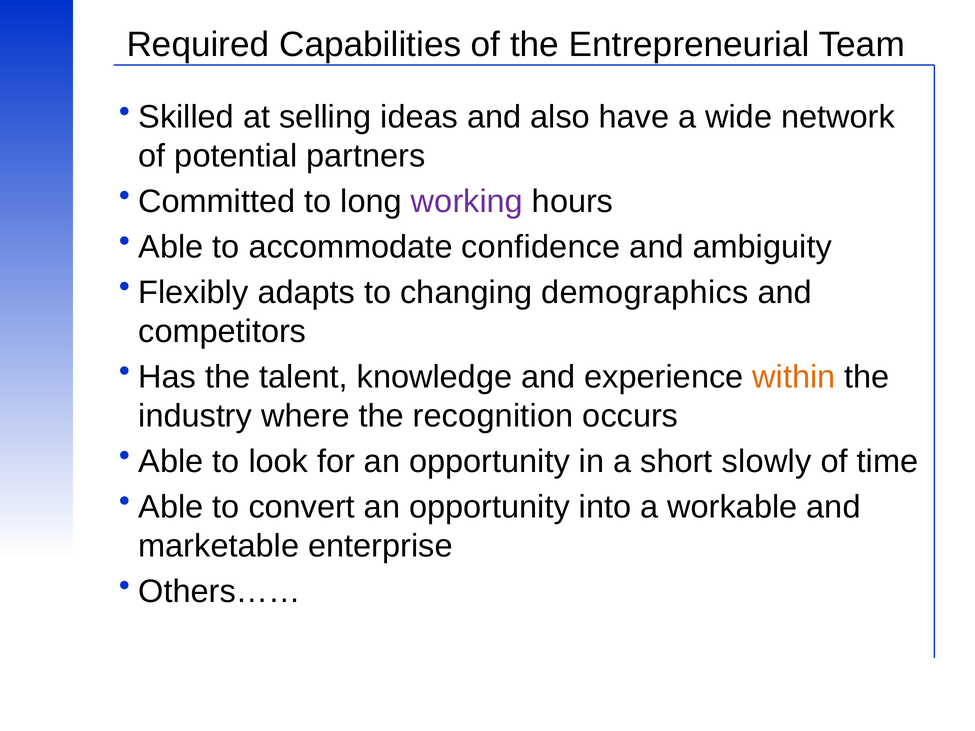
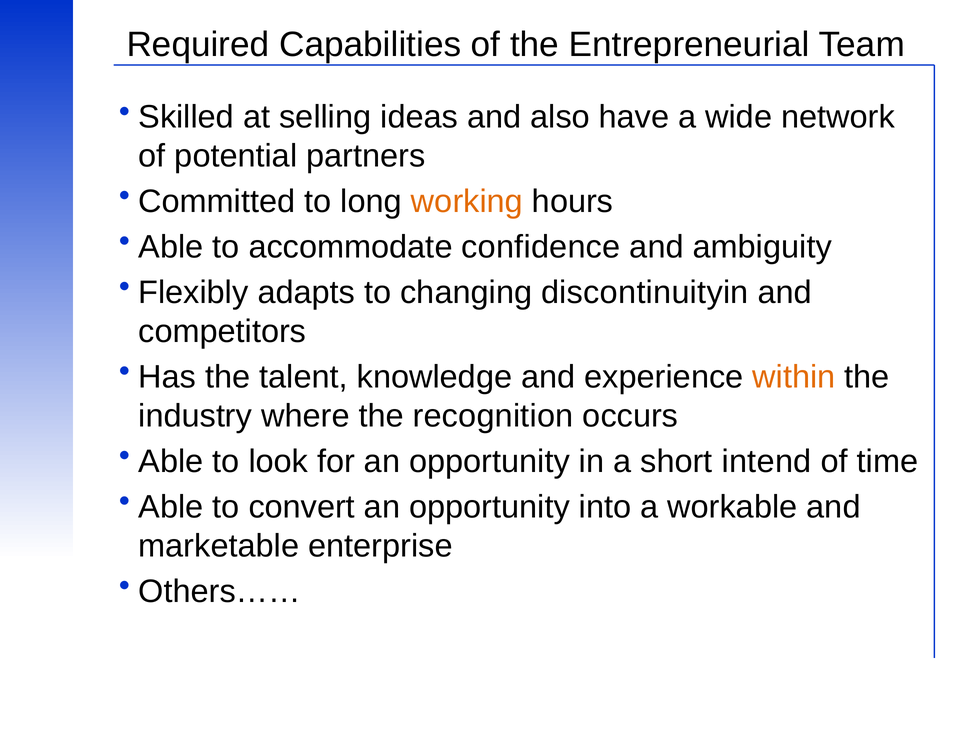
working colour: purple -> orange (467, 202)
demographics: demographics -> discontinuityin (645, 293)
slowly: slowly -> intend (767, 462)
